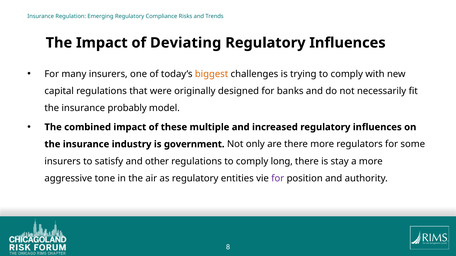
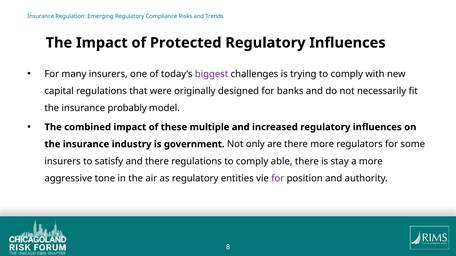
Deviating: Deviating -> Protected (186, 43)
biggest colour: orange -> purple (212, 74)
and other: other -> there (157, 162)
long: long -> able (282, 162)
